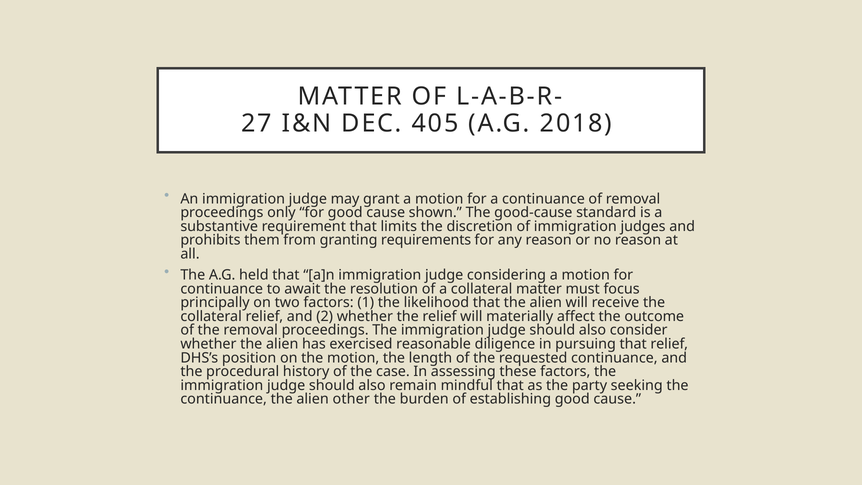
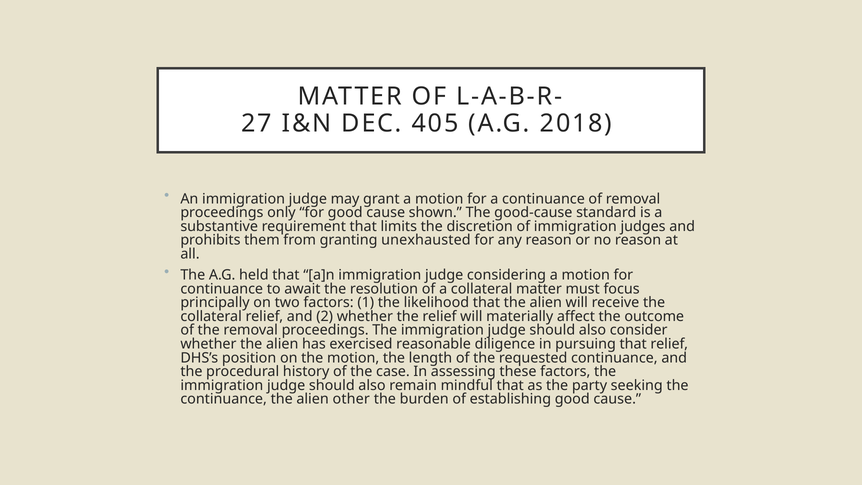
requirements: requirements -> unexhausted (426, 240)
